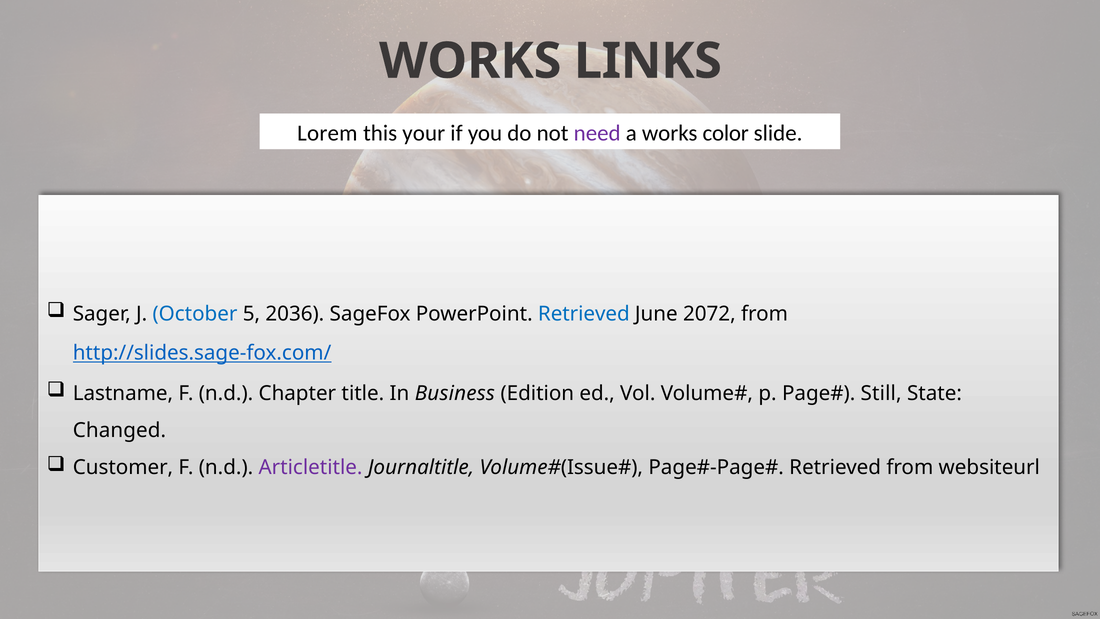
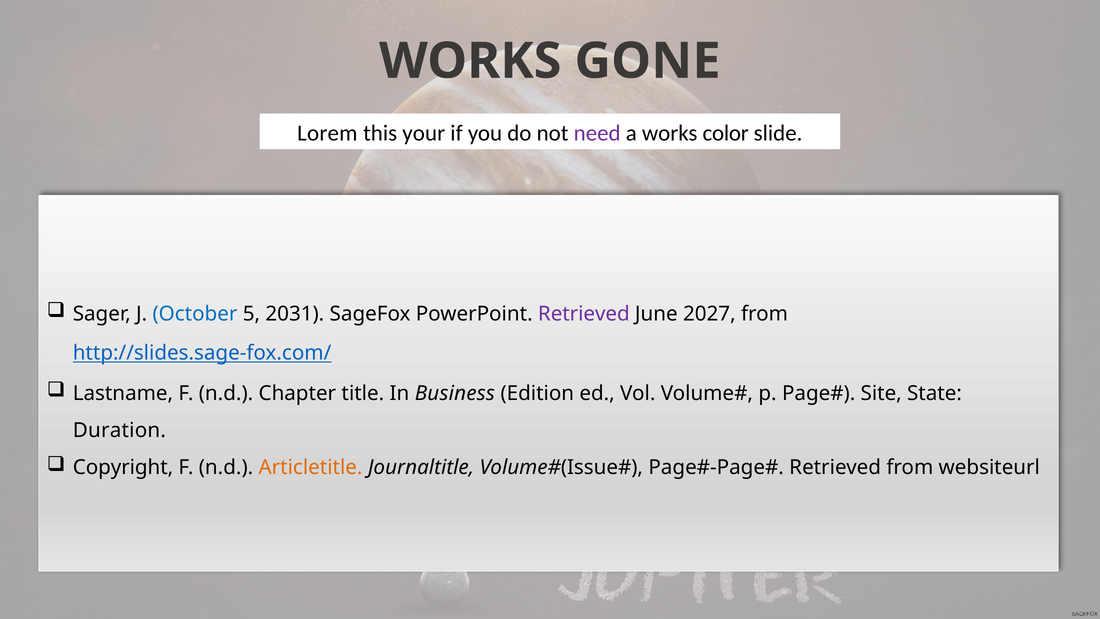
LINKS: LINKS -> GONE (648, 61)
2036: 2036 -> 2031 (295, 314)
Retrieved colour: blue -> purple (584, 314)
2072: 2072 -> 2027 (709, 314)
Still: Still -> Site (881, 393)
Changed: Changed -> Duration (119, 430)
Customer: Customer -> Copyright (123, 467)
Articletitle colour: purple -> orange (311, 467)
